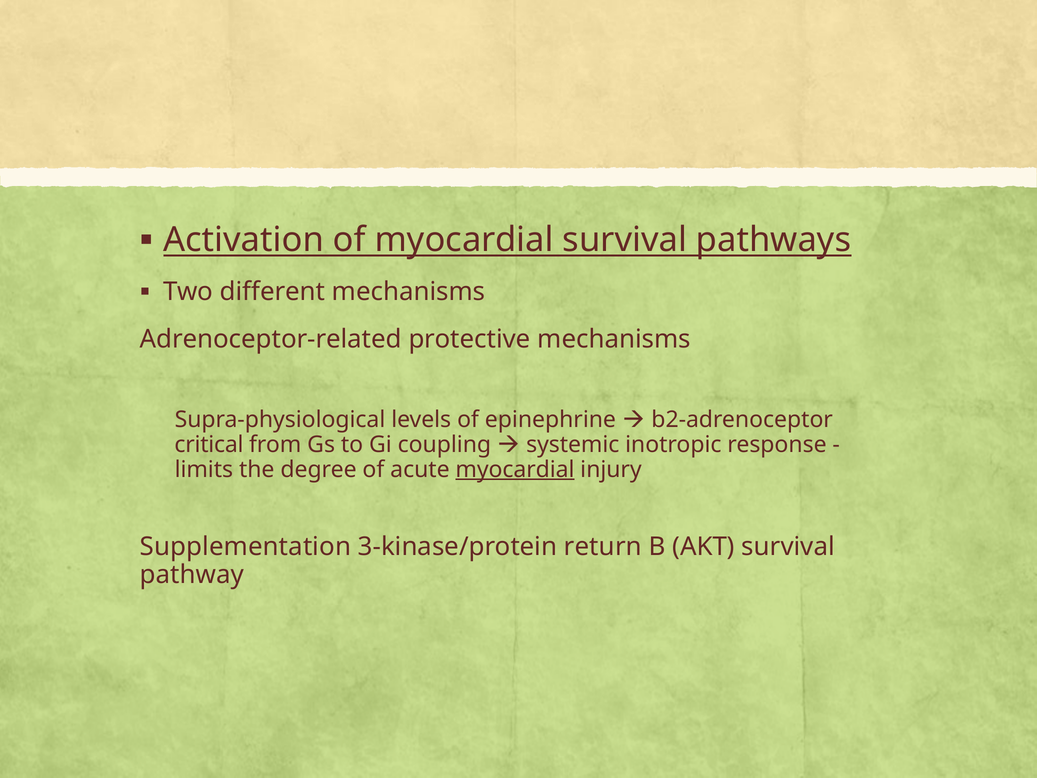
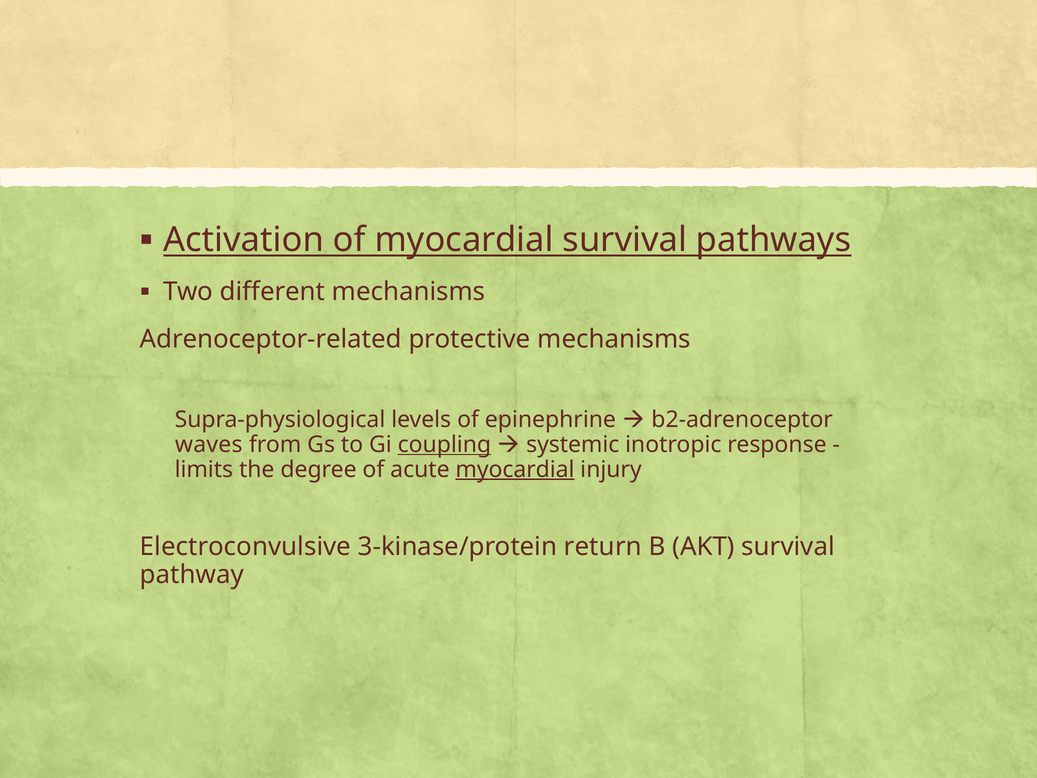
critical: critical -> waves (209, 444)
coupling underline: none -> present (444, 444)
Supplementation: Supplementation -> Electroconvulsive (246, 547)
